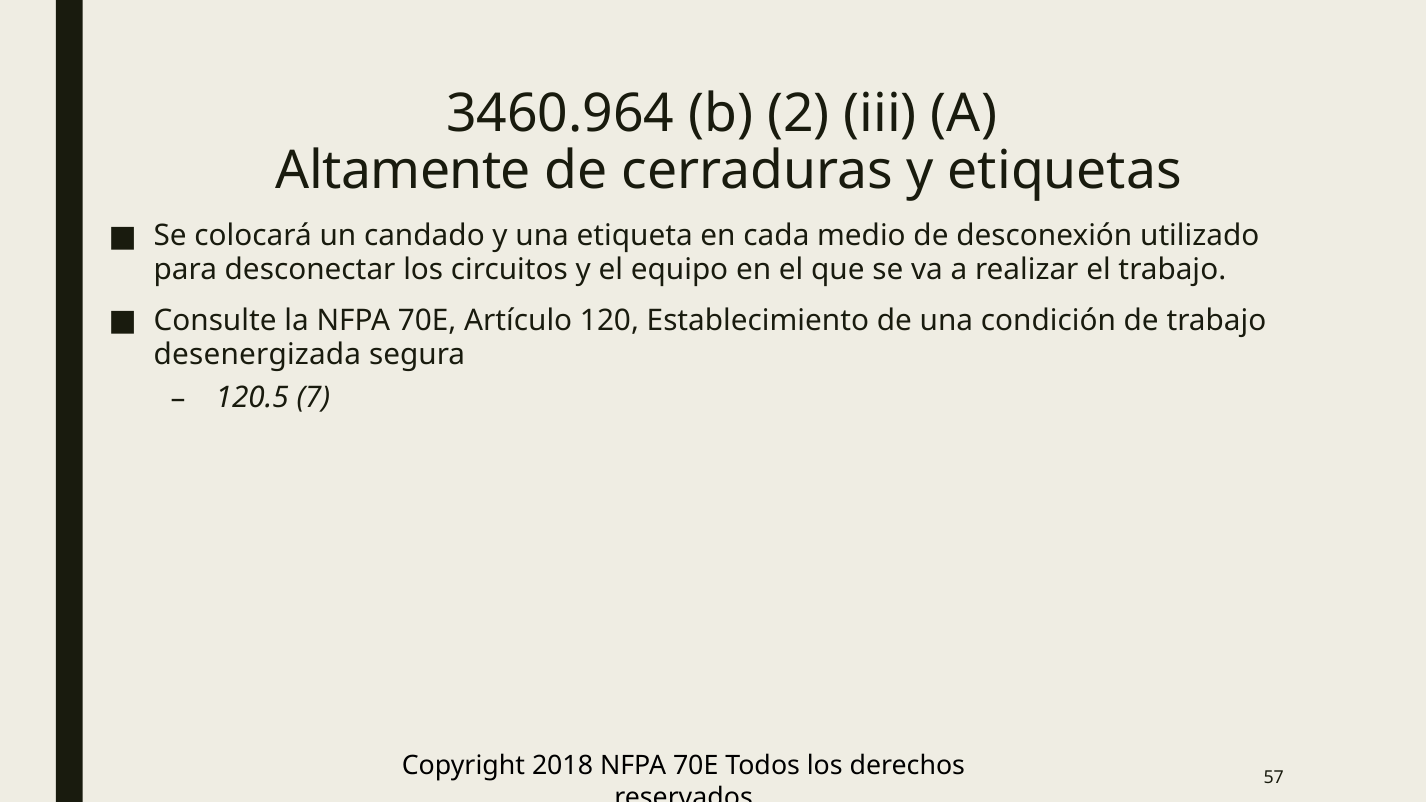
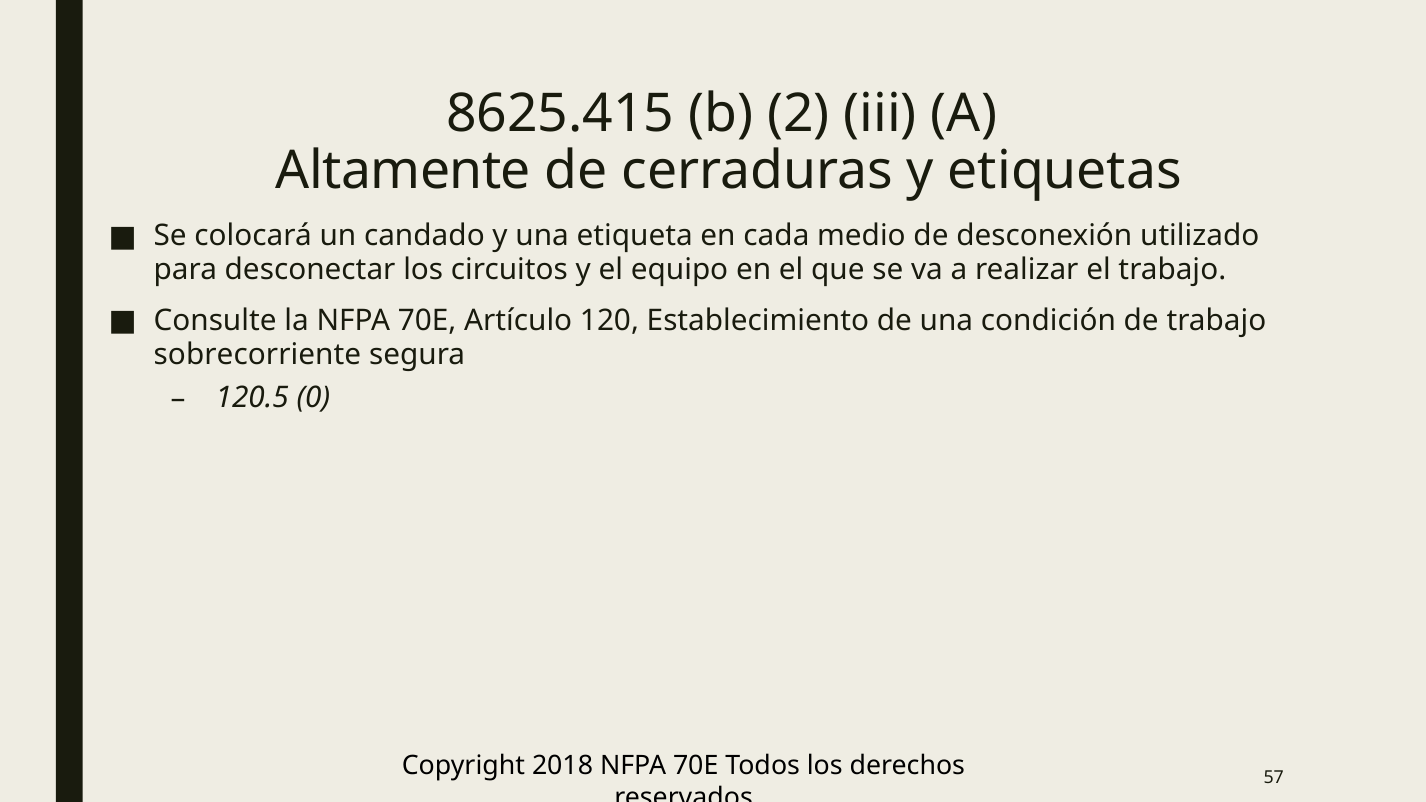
3460.964: 3460.964 -> 8625.415 (560, 114)
desenergizada: desenergizada -> sobrecorriente (257, 354)
7: 7 -> 0 (313, 398)
